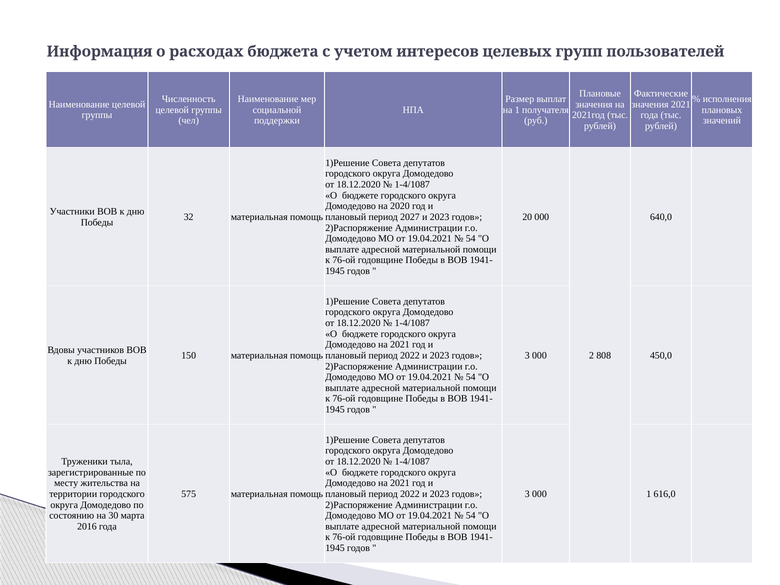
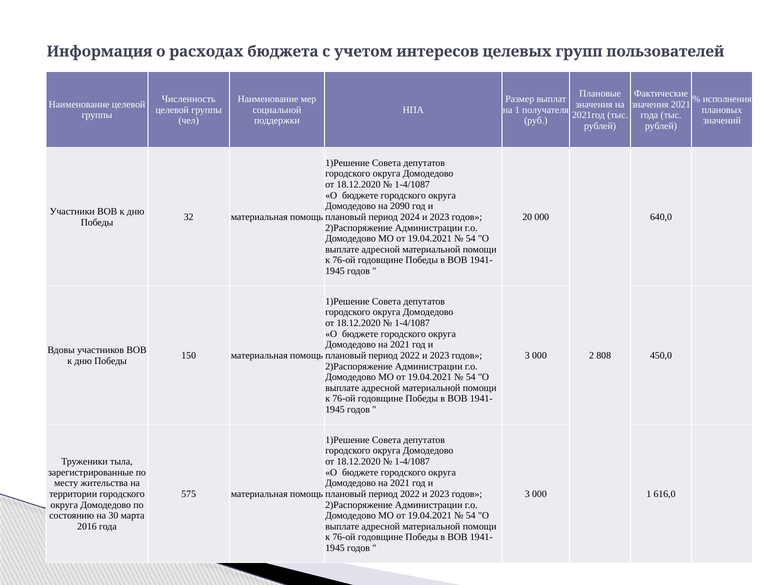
2020: 2020 -> 2090 (400, 206)
2027: 2027 -> 2024 (410, 217)
